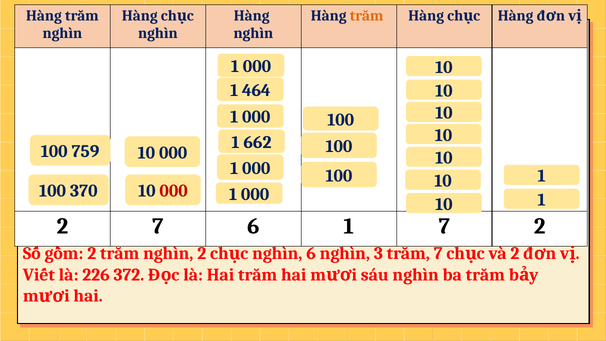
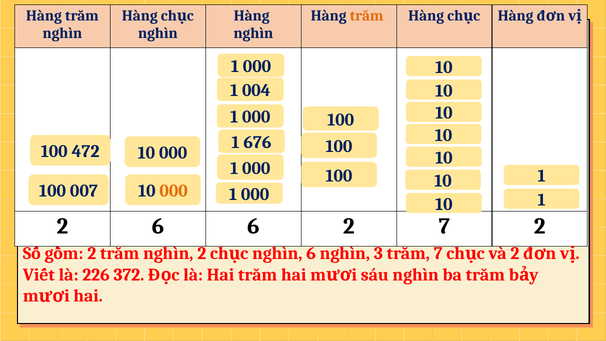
464: 464 -> 004 (256, 91)
662: 662 -> 676 (257, 142)
759: 759 -> 472 (86, 151)
370: 370 -> 007 (84, 191)
000 colour: red -> orange (174, 191)
2 7: 7 -> 6 (158, 226)
6 1: 1 -> 2 (349, 226)
